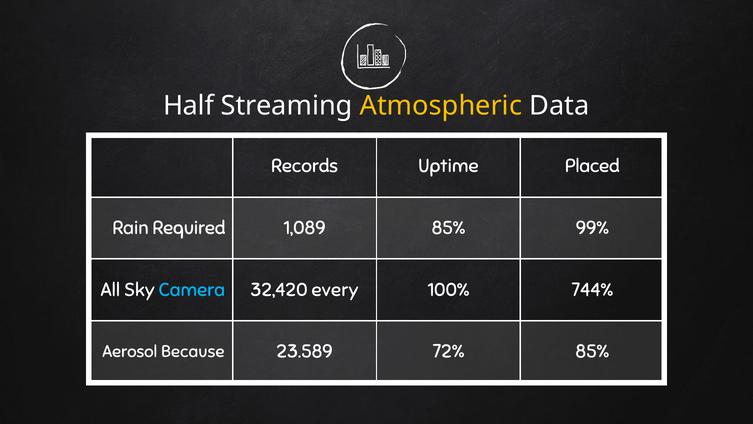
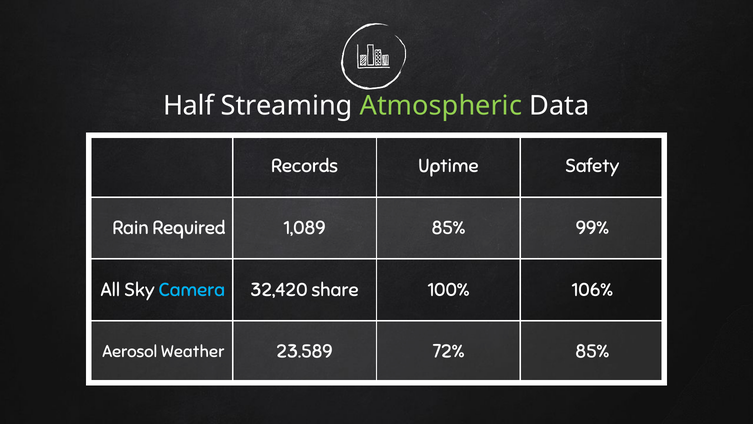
Atmospheric colour: yellow -> light green (441, 105)
Placed: Placed -> Safety (592, 166)
every: every -> share (335, 290)
744%: 744% -> 106% (592, 290)
Because: Because -> Weather (193, 351)
